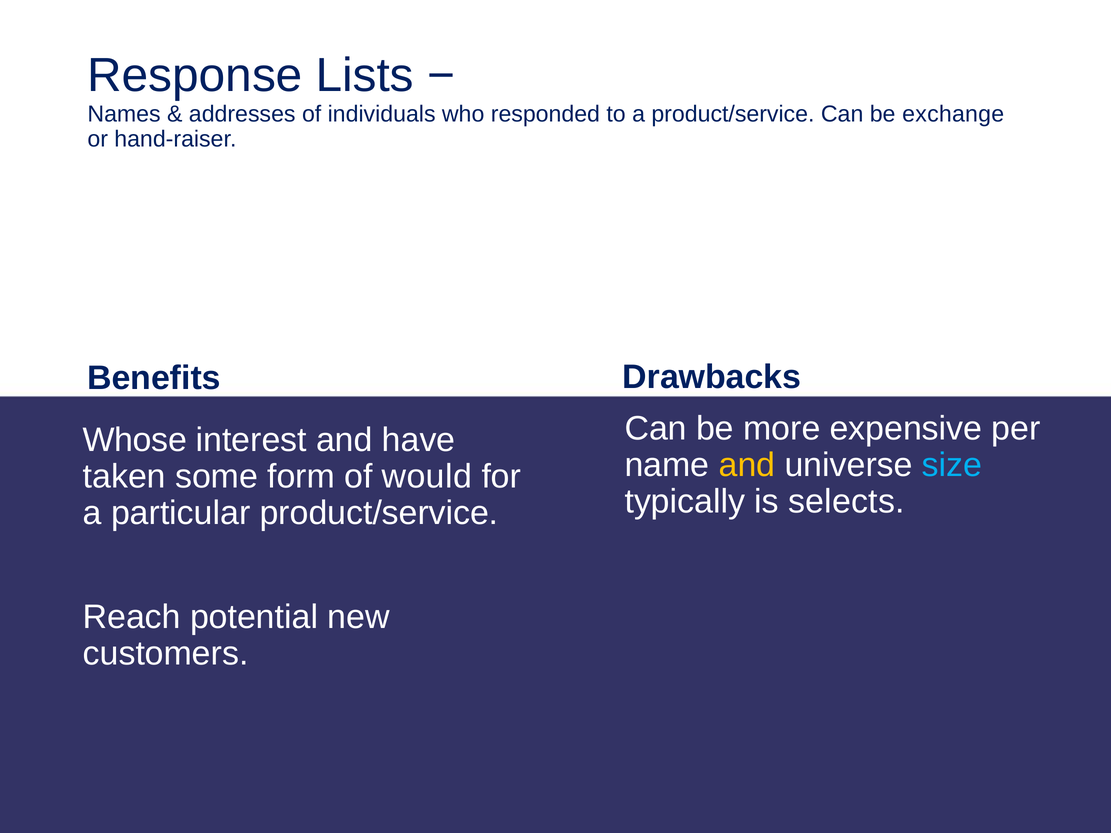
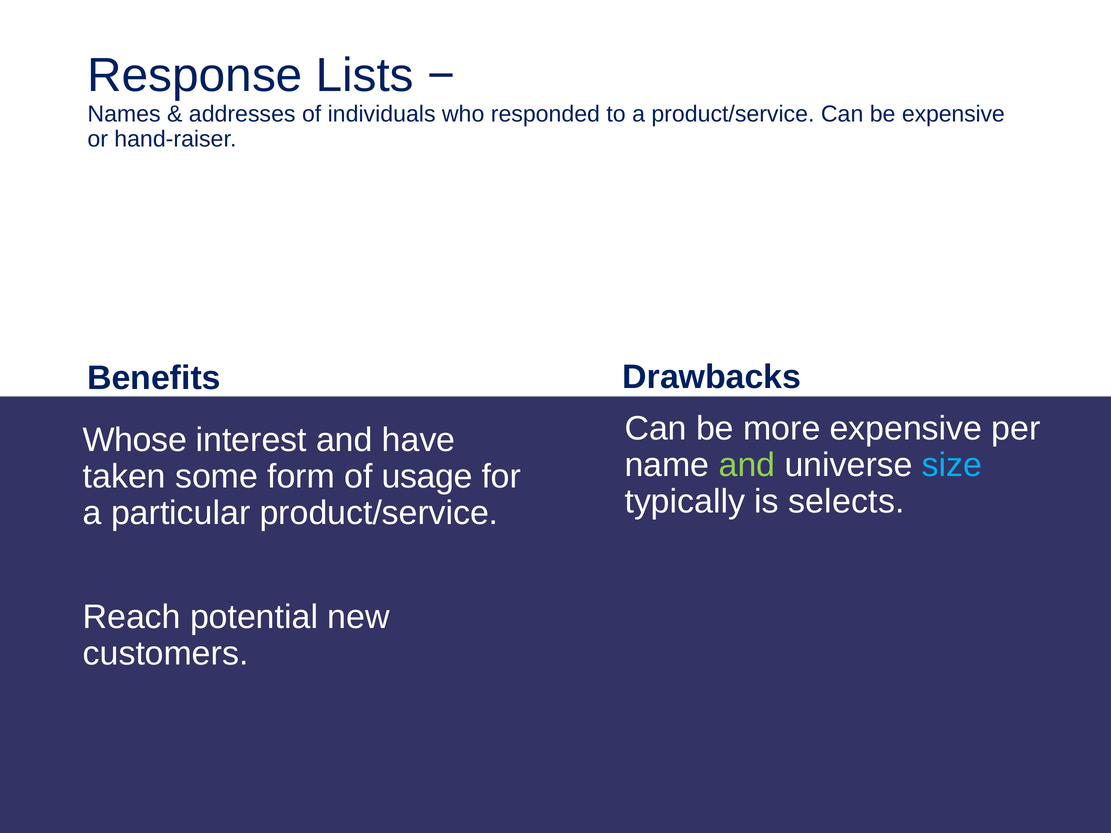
be exchange: exchange -> expensive (953, 114)
and colour: yellow -> light green (747, 465)
would: would -> usage (427, 477)
